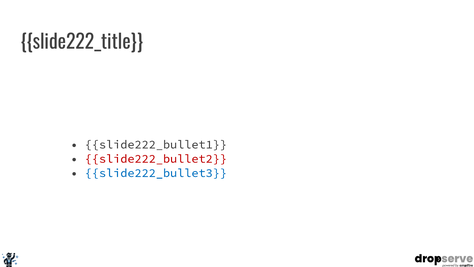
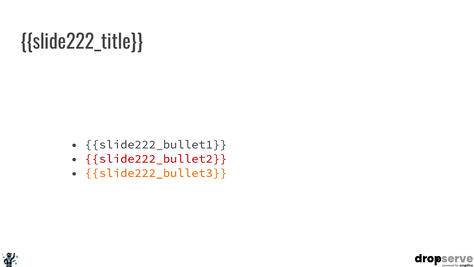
slide222_bullet3 colour: blue -> orange (156, 173)
